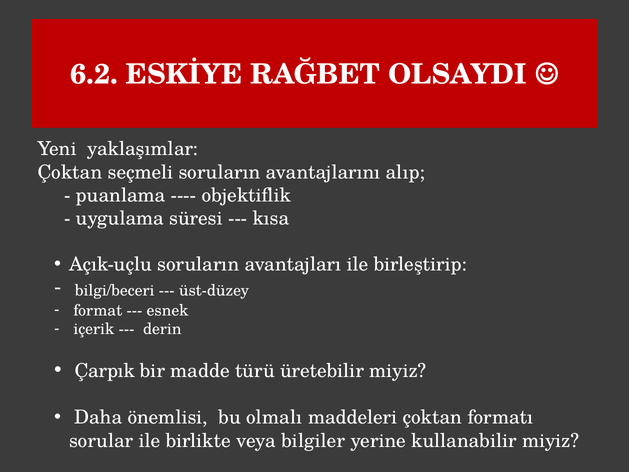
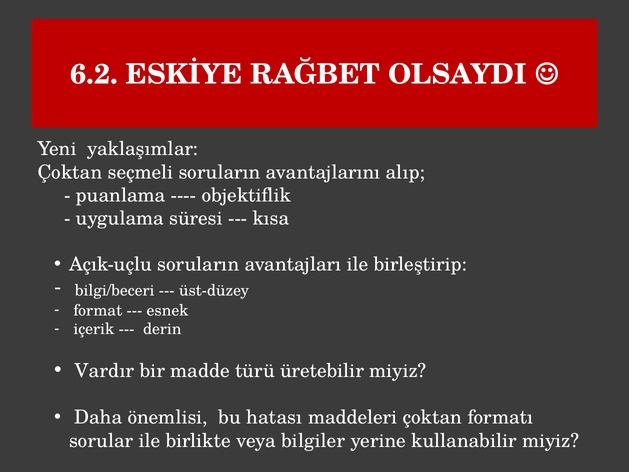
Çarpık: Çarpık -> Vardır (105, 371)
olmalı: olmalı -> hatası (274, 417)
